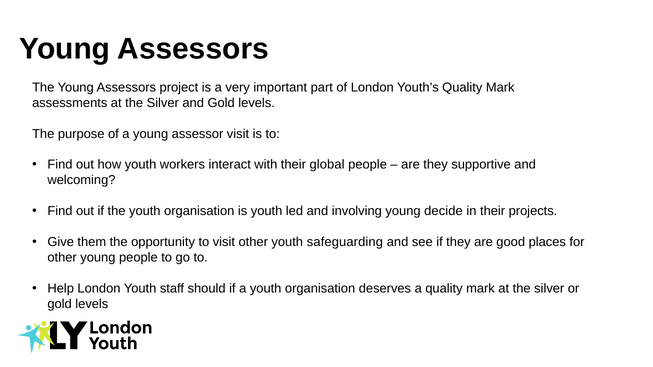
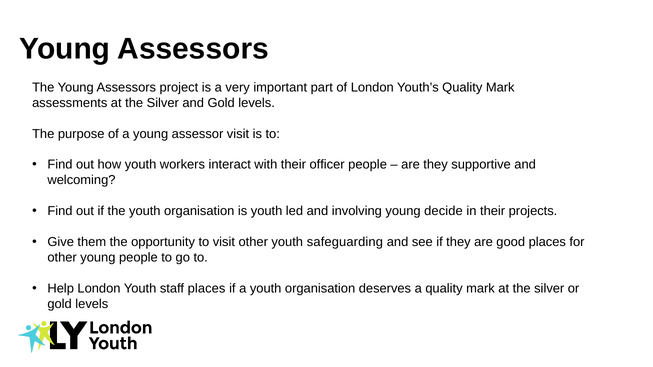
global: global -> officer (327, 165)
staff should: should -> places (207, 289)
